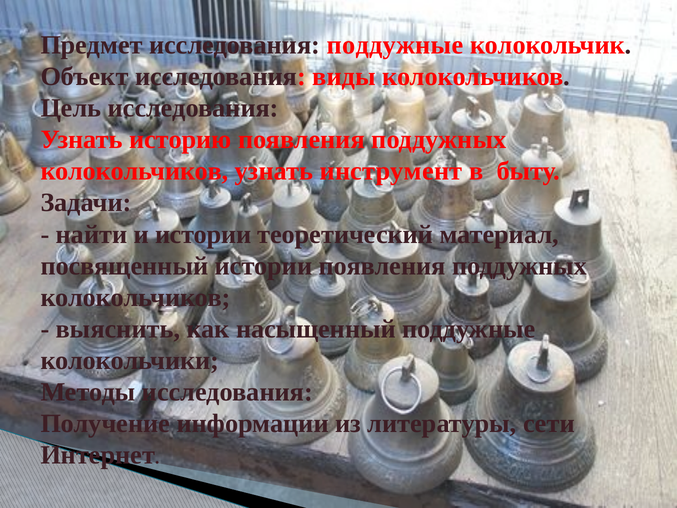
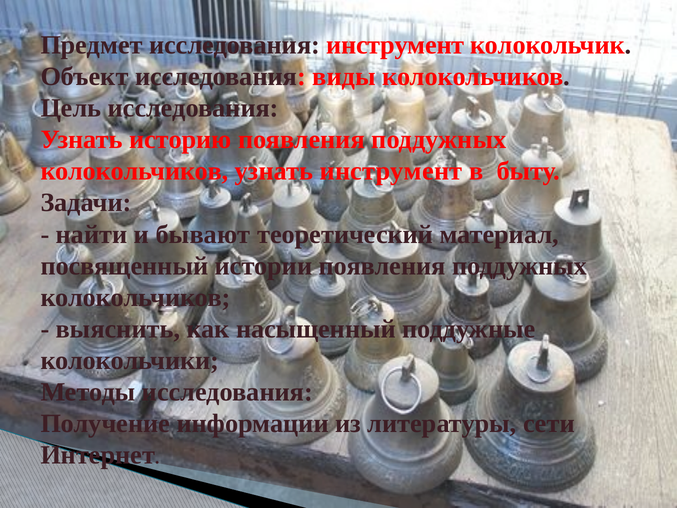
исследования поддужные: поддужные -> инструмент (395, 45)
и истории: истории -> бывают (203, 234)
